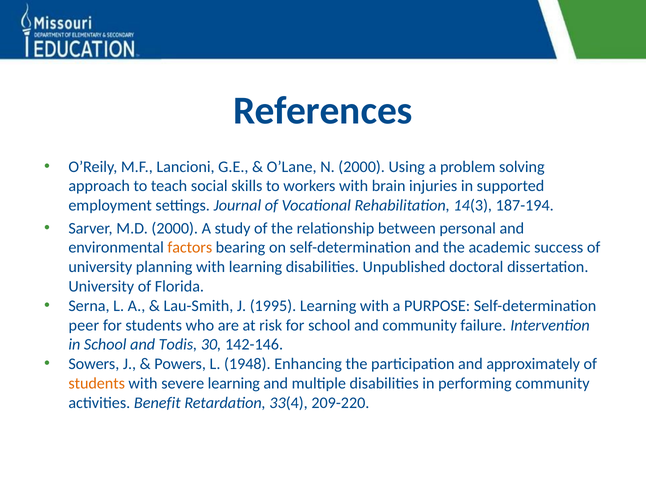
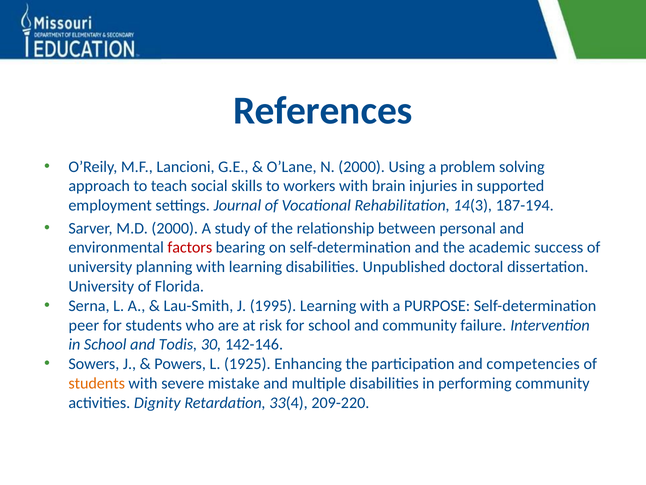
factors colour: orange -> red (190, 247)
1948: 1948 -> 1925 (247, 364)
approximately: approximately -> competencies (533, 364)
severe learning: learning -> mistake (234, 383)
Benefit: Benefit -> Dignity (157, 402)
